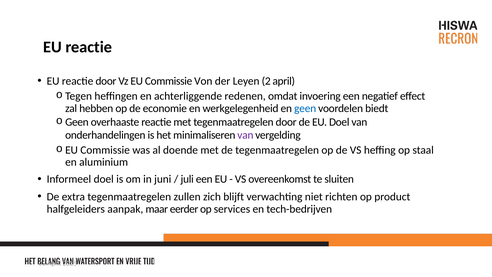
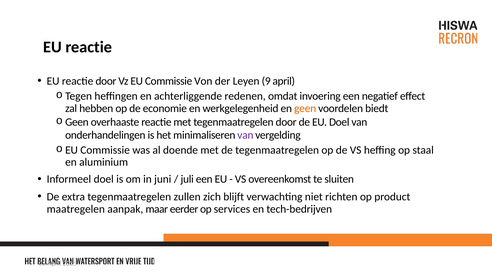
2: 2 -> 9 (266, 81)
geen colour: blue -> orange (305, 108)
halfgeleiders: halfgeleiders -> maatregelen (76, 209)
